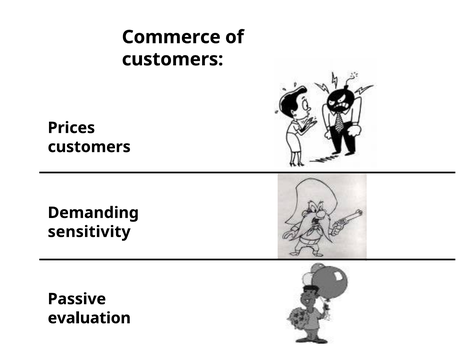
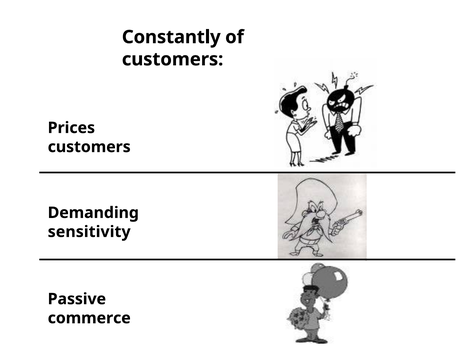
Commerce: Commerce -> Constantly (171, 37)
evaluation: evaluation -> commerce (89, 318)
